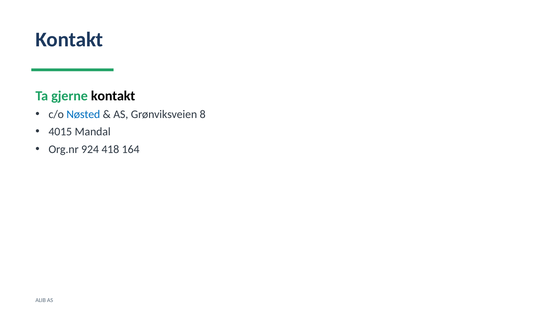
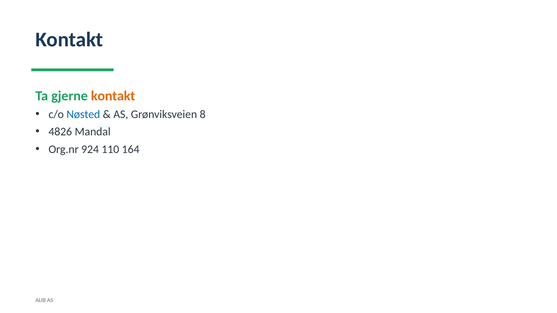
kontakt colour: black -> orange (113, 96)
4015: 4015 -> 4826 (60, 132)
418: 418 -> 110 (110, 149)
